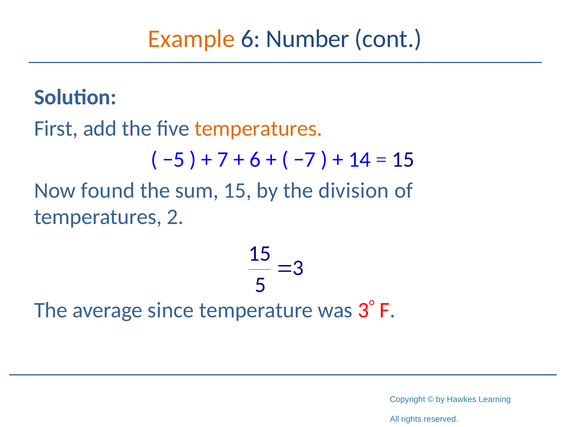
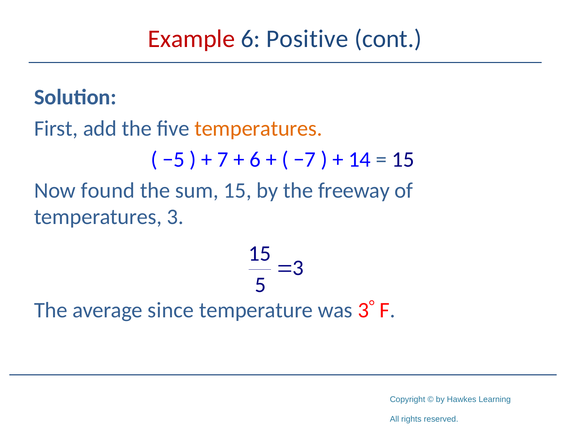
Example colour: orange -> red (191, 39)
Number: Number -> Positive (307, 39)
division: division -> freeway (354, 191)
temperatures 2: 2 -> 3 (175, 217)
